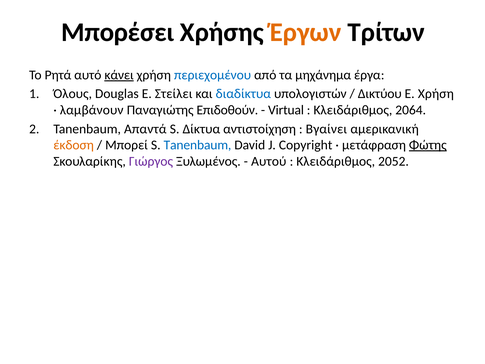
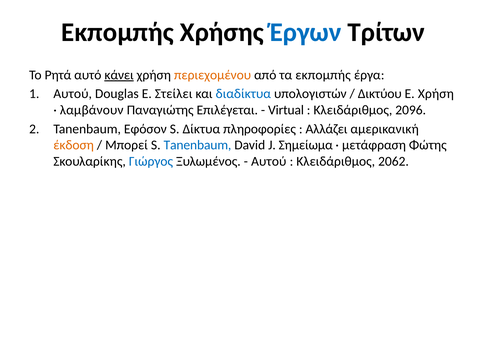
Μπορέσει: Μπορέσει -> Εκπομπής (118, 32)
Έργων colour: orange -> blue (306, 32)
περιεχομένου colour: blue -> orange (213, 75)
τα μηχάνημα: μηχάνημα -> εκπομπής (323, 75)
Όλους: Όλους -> Αυτού (73, 94)
Επιδοθούν: Επιδοθούν -> Επιλέγεται (227, 110)
2064: 2064 -> 2096 (411, 110)
Απαντά: Απαντά -> Εφόσον (145, 129)
αντιστοίχηση: αντιστοίχηση -> πληροφορίες (260, 129)
Βγαίνει: Βγαίνει -> Αλλάζει (327, 129)
Copyright: Copyright -> Σημείωμα (306, 145)
Φώτης underline: present -> none (428, 145)
Γιώργος colour: purple -> blue (151, 161)
2052: 2052 -> 2062 (393, 161)
